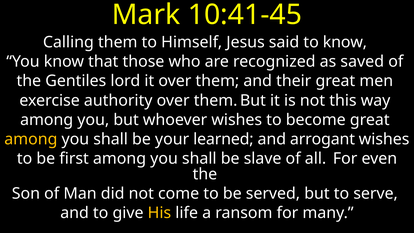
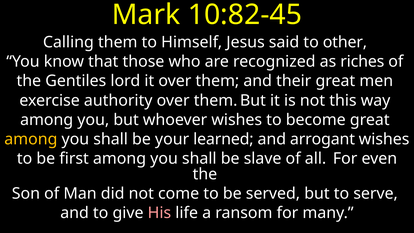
10:41-45: 10:41-45 -> 10:82-45 (245, 15)
to know: know -> other (345, 42)
saved: saved -> riches (362, 62)
His colour: yellow -> pink (159, 213)
